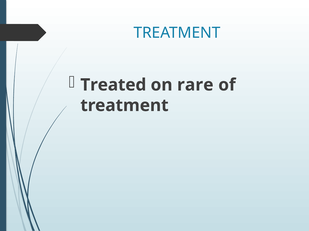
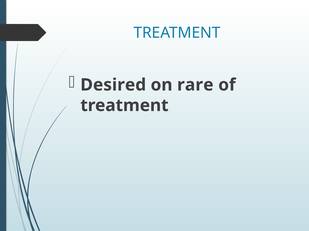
Treated: Treated -> Desired (113, 85)
